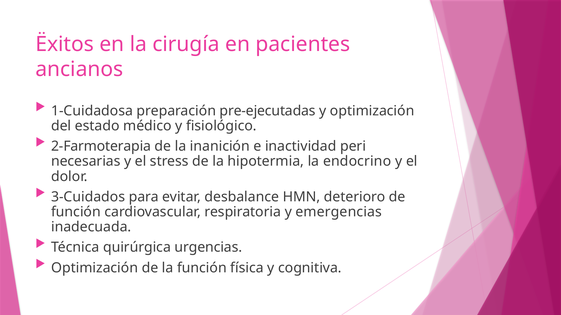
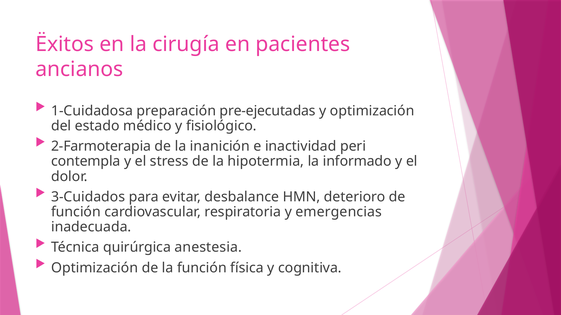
necesarias: necesarias -> contempla (86, 162)
endocrino: endocrino -> informado (357, 162)
urgencias: urgencias -> anestesia (208, 248)
